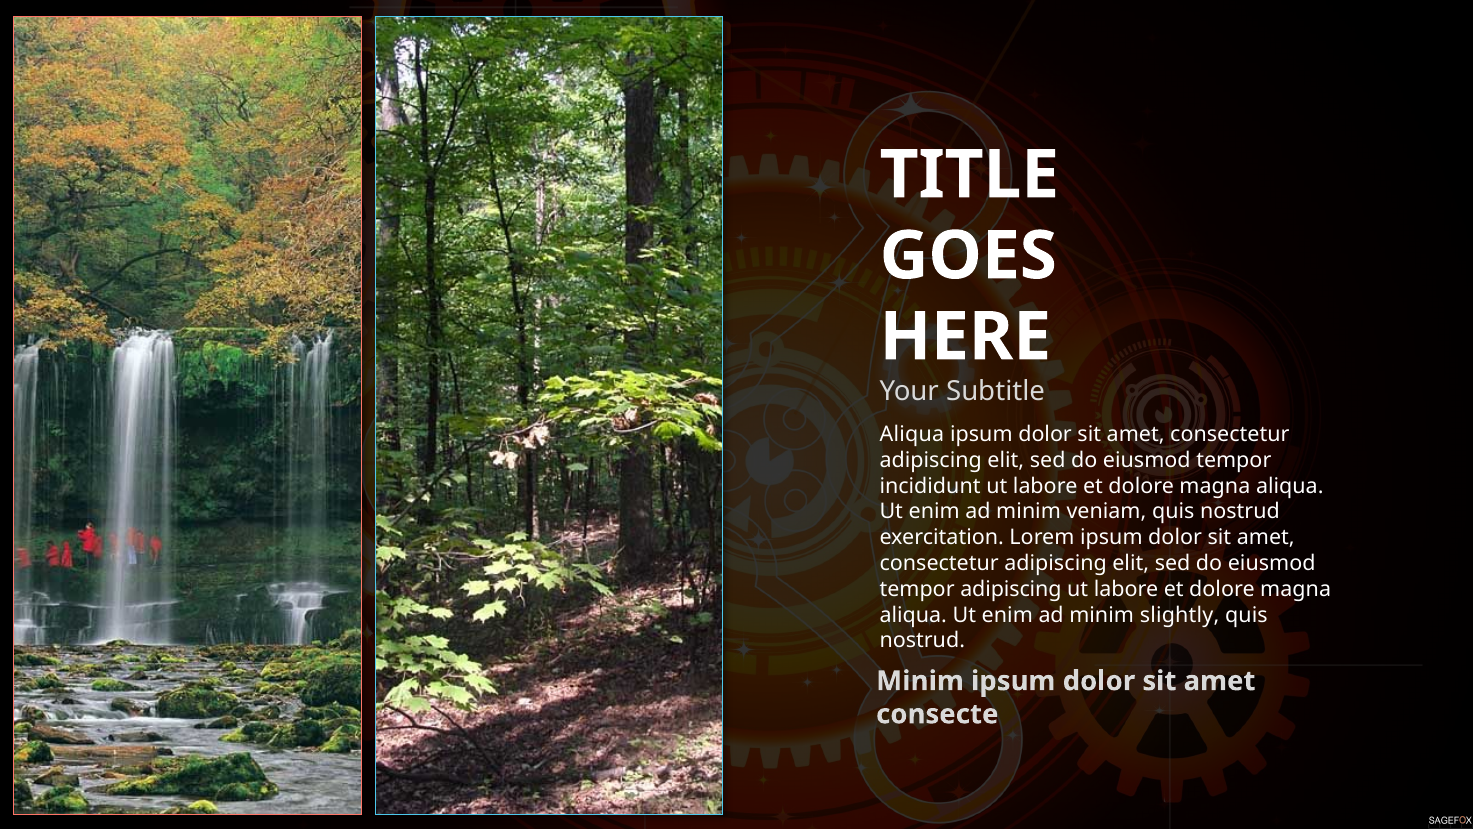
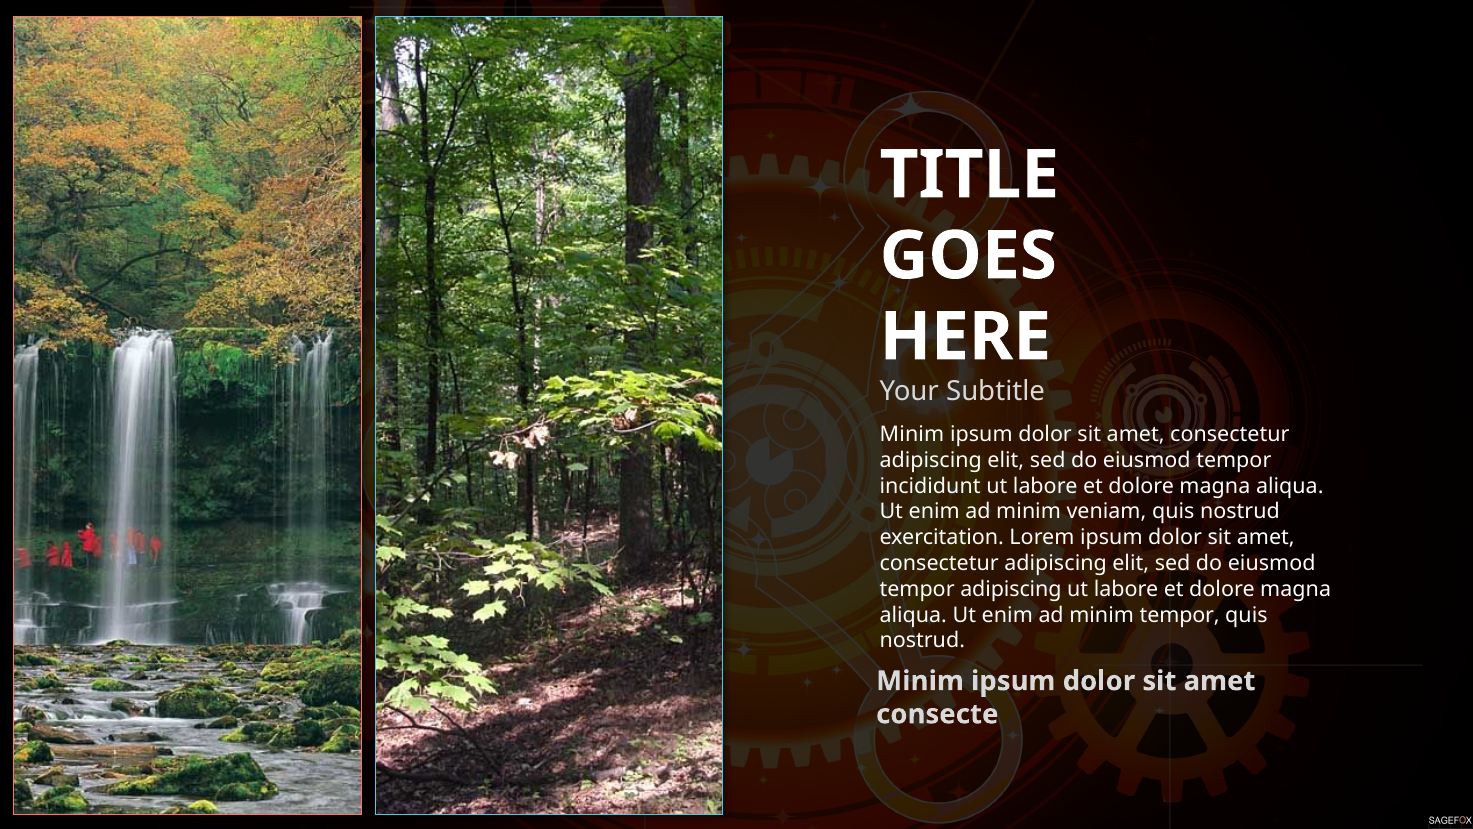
Aliqua: Aliqua -> Minim (912, 434)
minim slightly: slightly -> tempor (1180, 615)
